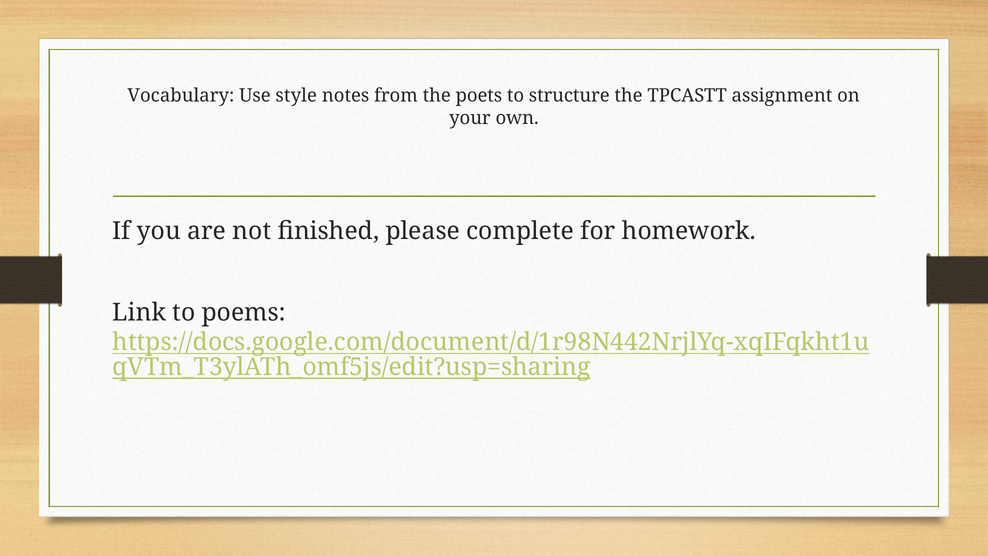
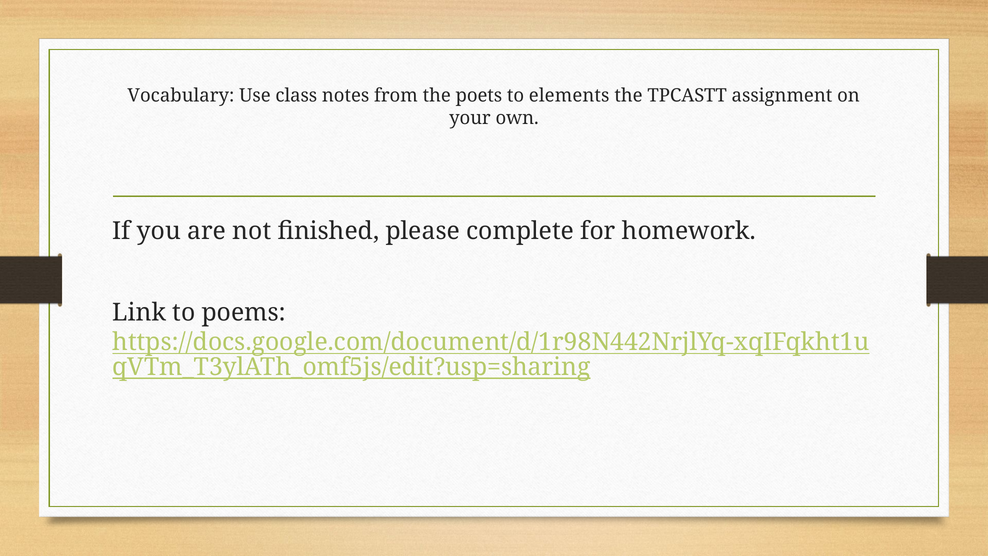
style: style -> class (296, 96)
structure: structure -> elements (569, 96)
